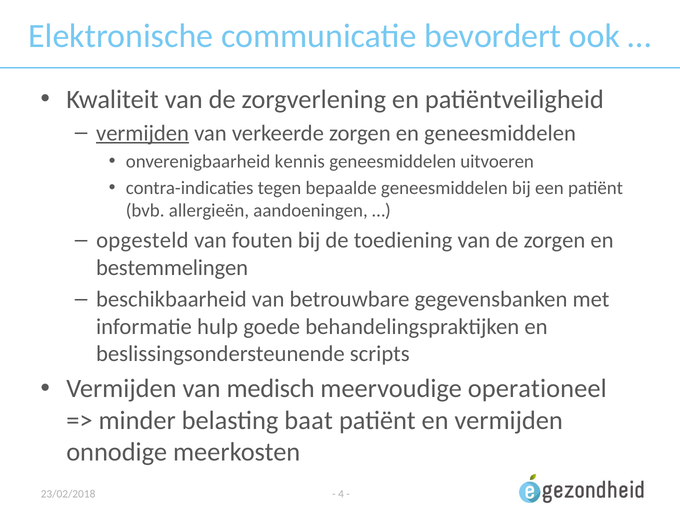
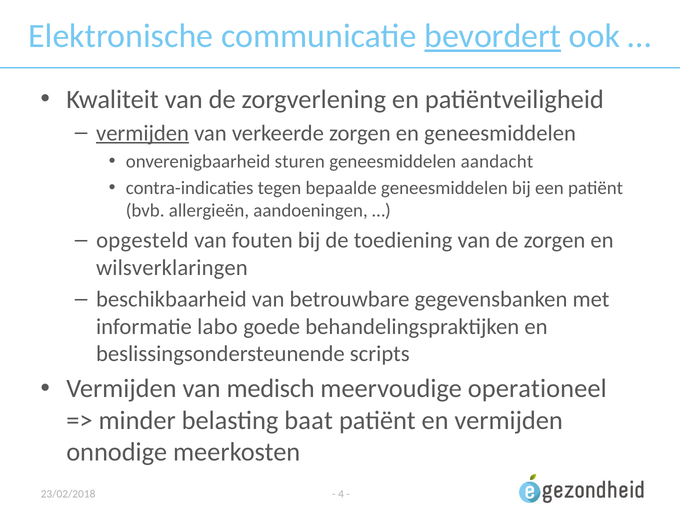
bevordert underline: none -> present (493, 36)
kennis: kennis -> sturen (300, 162)
uitvoeren: uitvoeren -> aandacht (497, 162)
bestemmelingen: bestemmelingen -> wilsverklaringen (172, 268)
hulp: hulp -> labo (217, 327)
